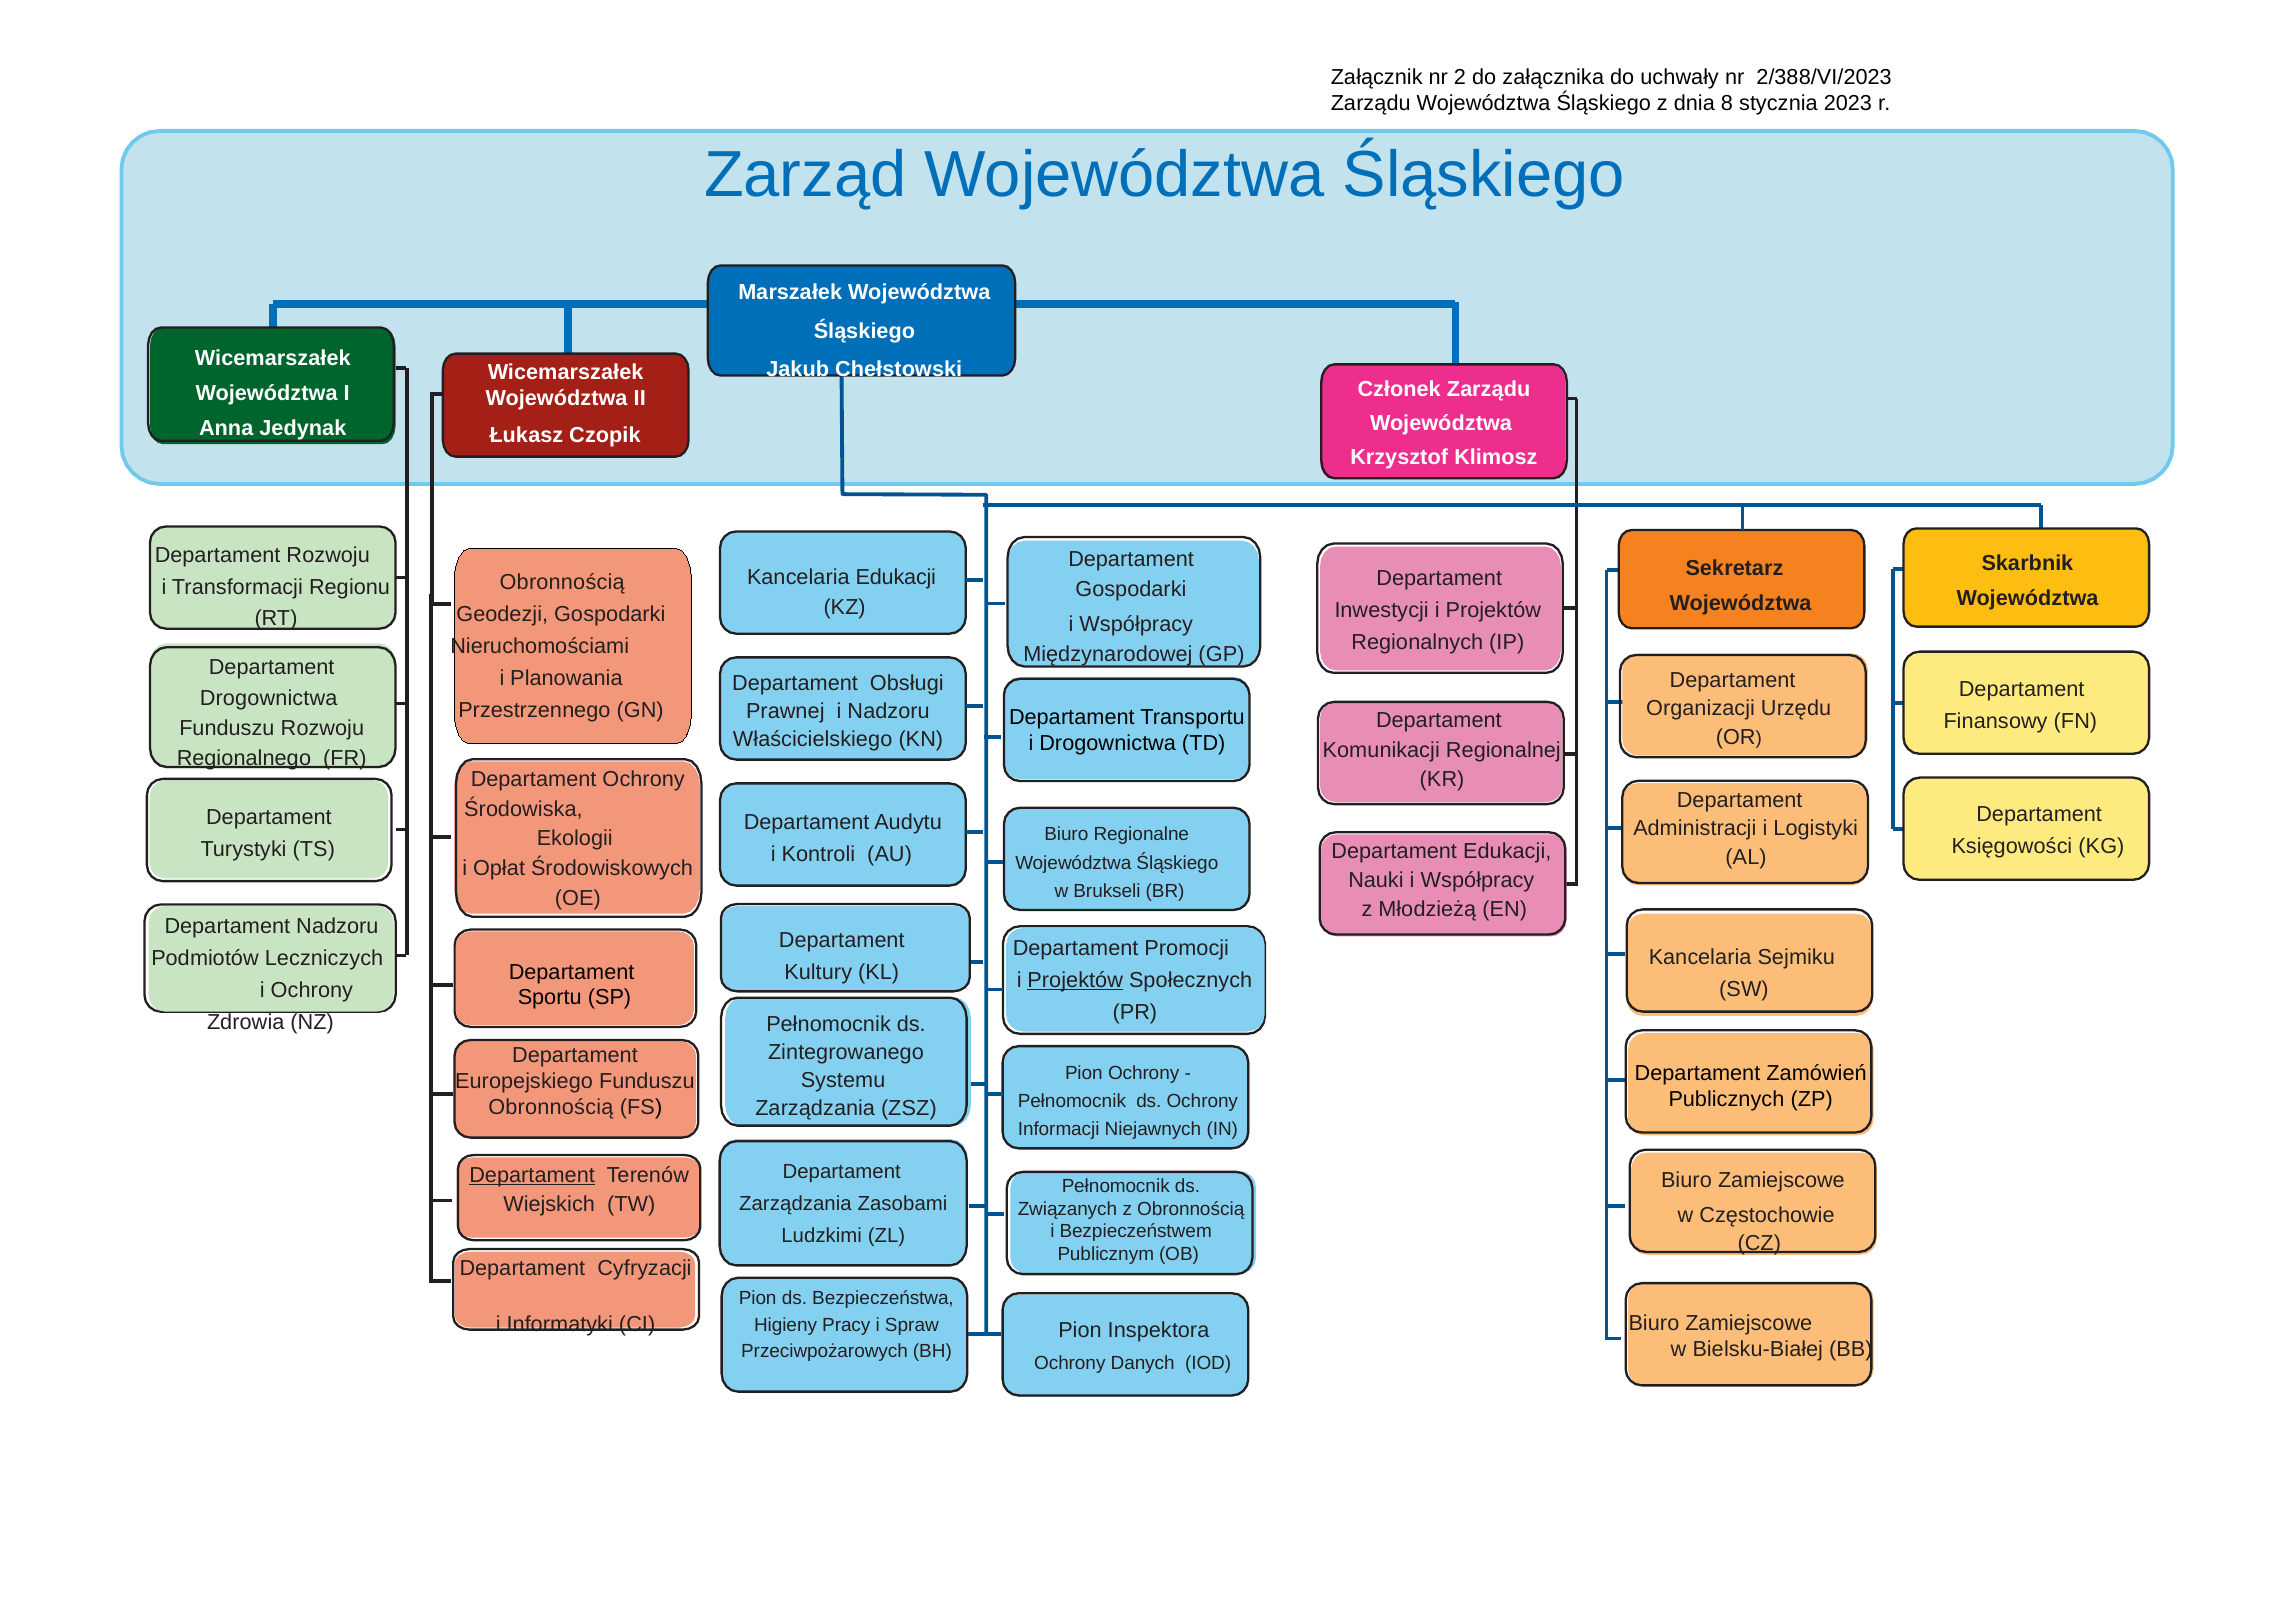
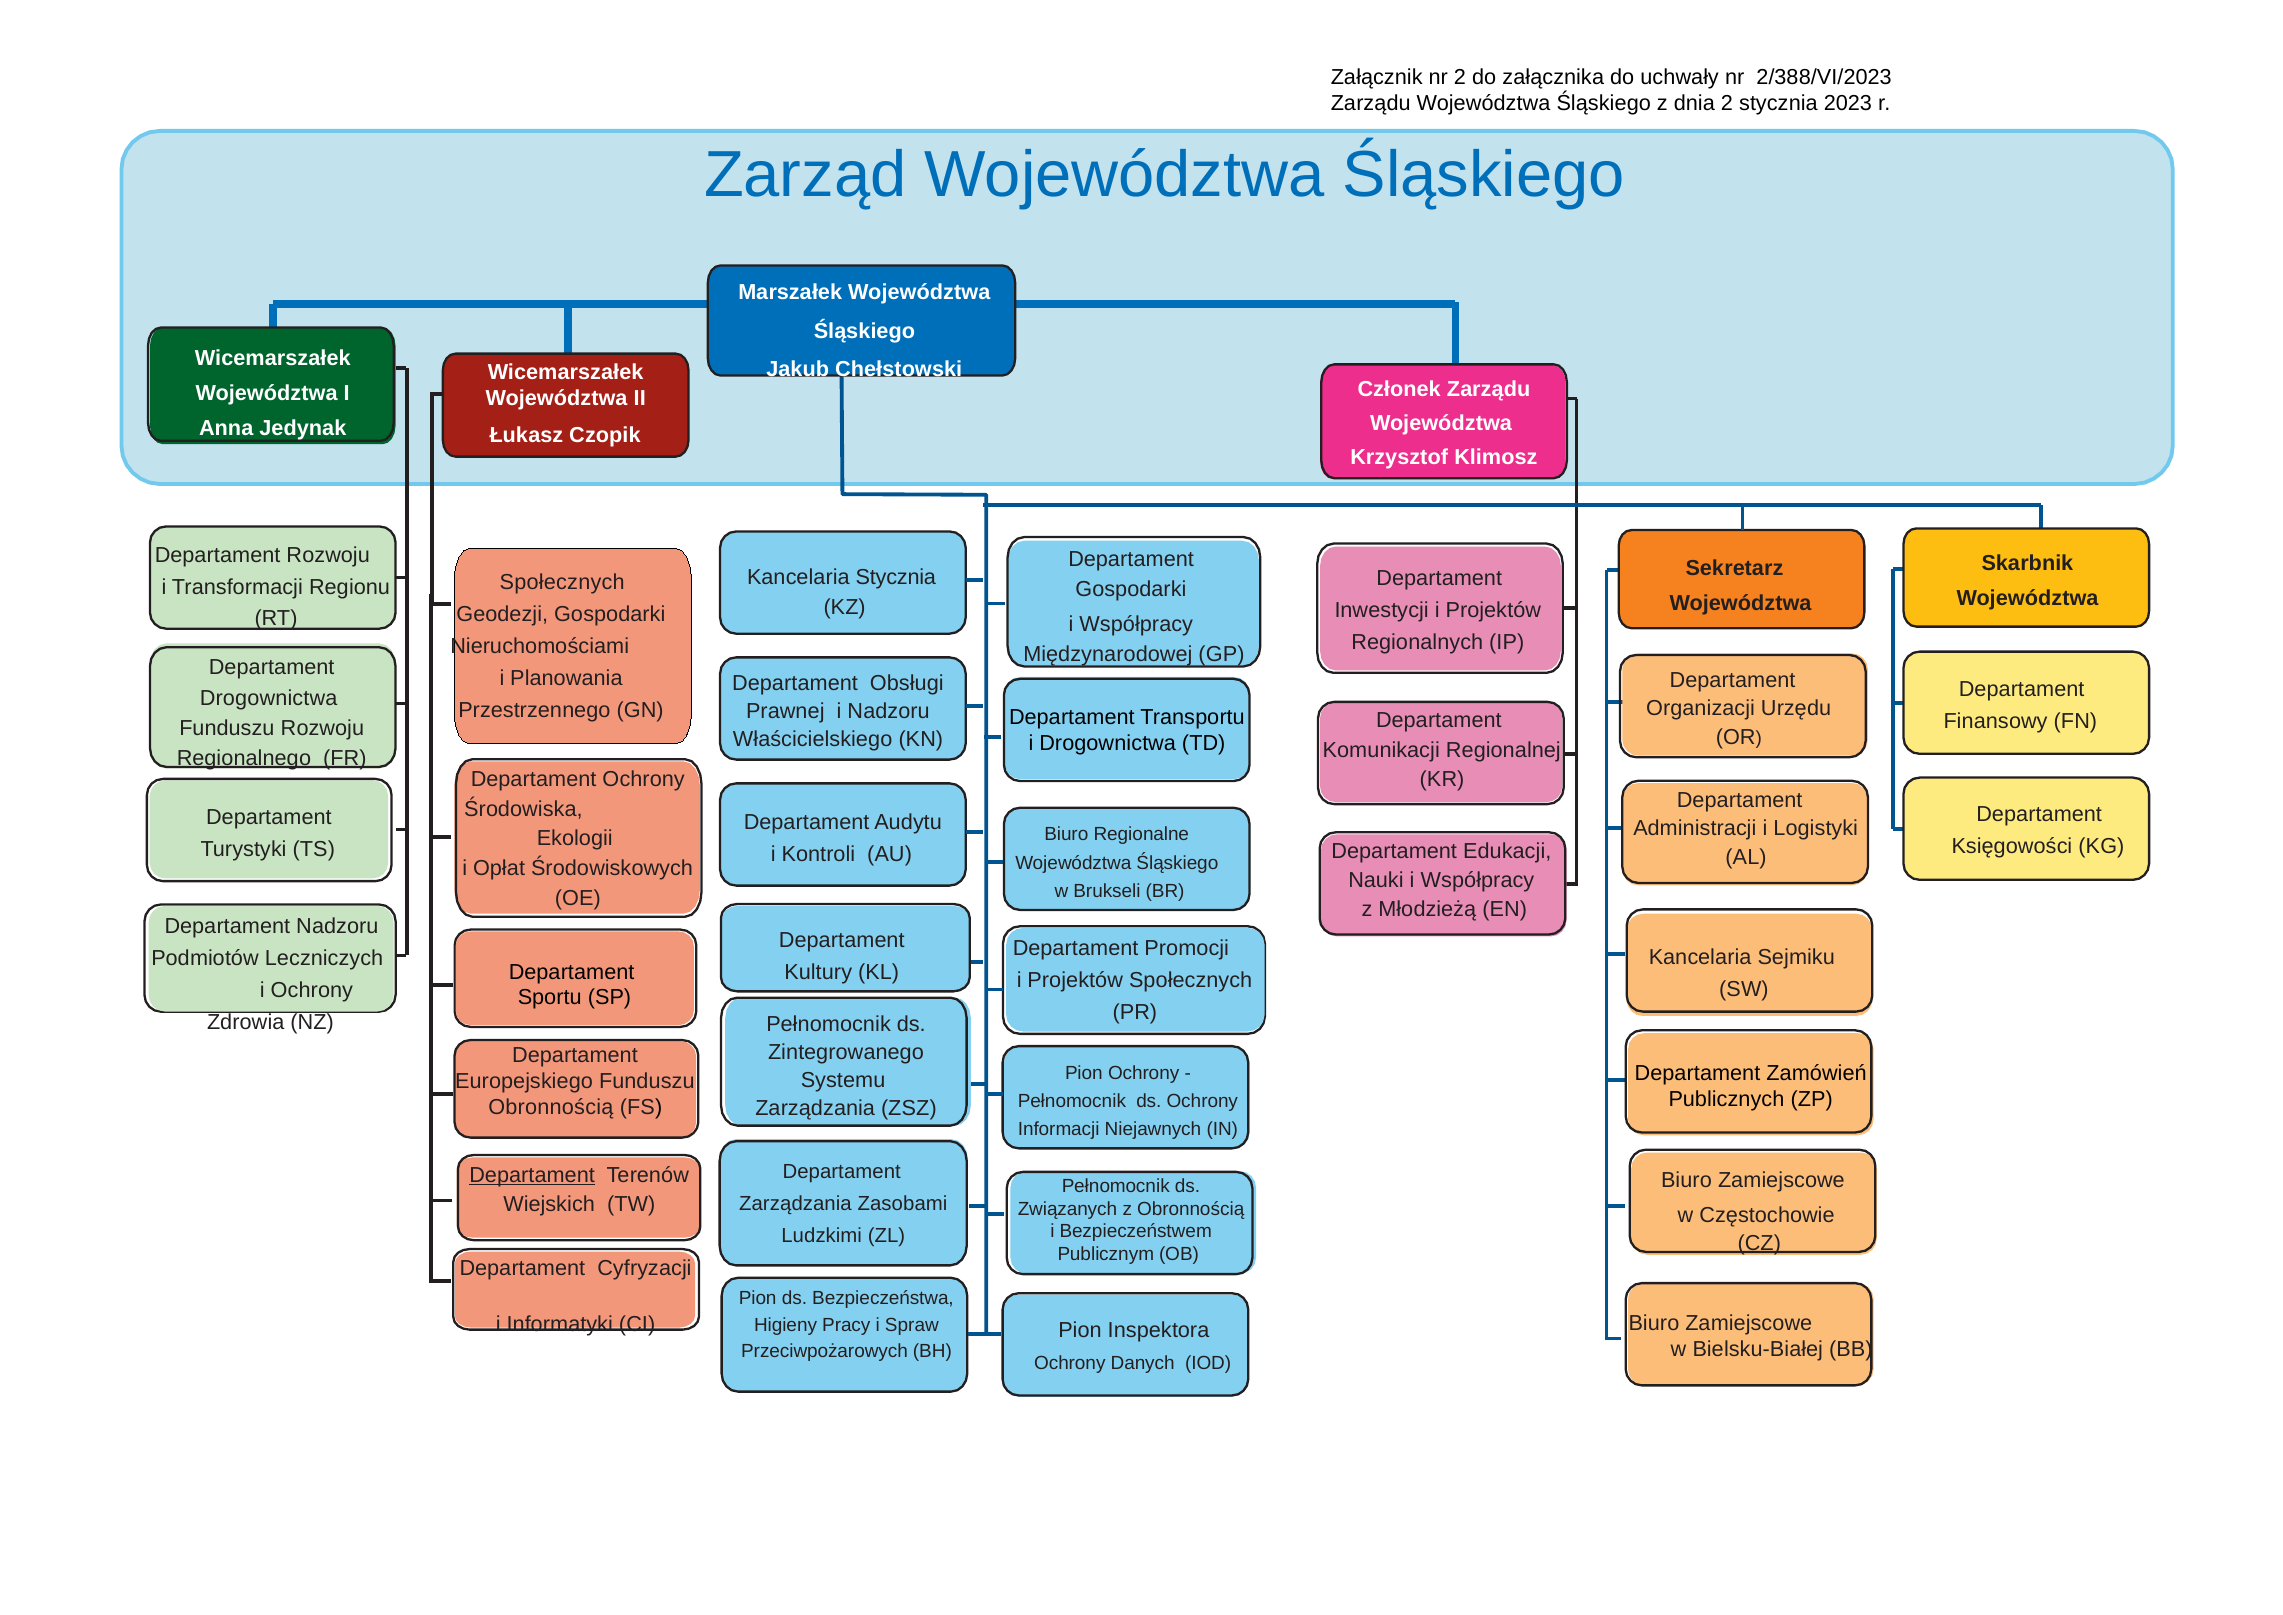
dnia 8: 8 -> 2 (1727, 104)
Kancelaria Edukacji: Edukacji -> Stycznia (896, 577)
Obronnością: Obronnością -> Społecznych (562, 582)
Projektów underline: present -> none (1075, 980)
